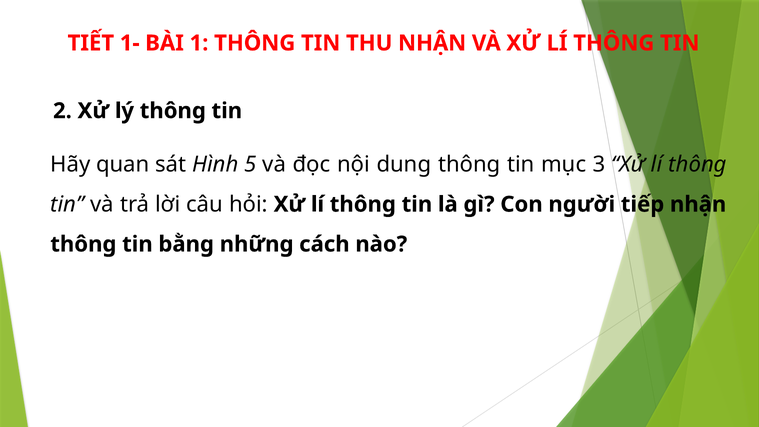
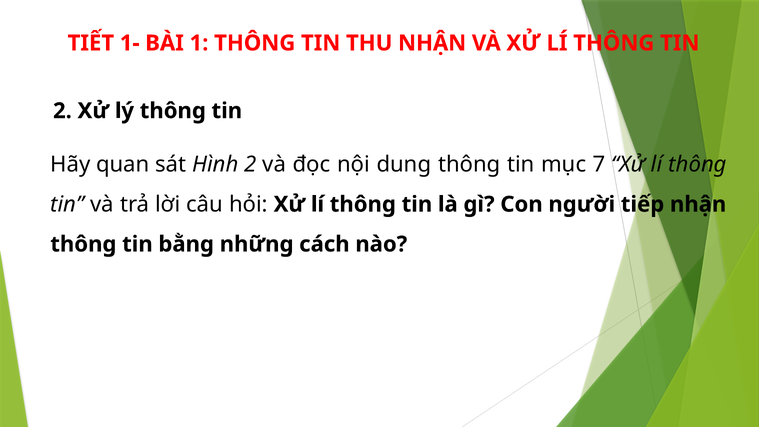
Hình 5: 5 -> 2 (251, 164)
3: 3 -> 7 (599, 164)
